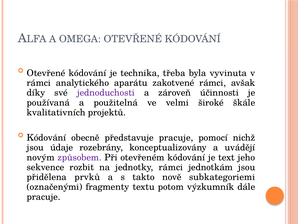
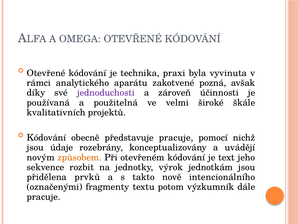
třeba: třeba -> praxi (174, 73)
zakotvené rámci: rámci -> pozná (213, 83)
způsobem colour: purple -> orange (80, 157)
jednotky rámci: rámci -> výrok (171, 167)
subkategoriemi: subkategoriemi -> intencionálního (222, 177)
